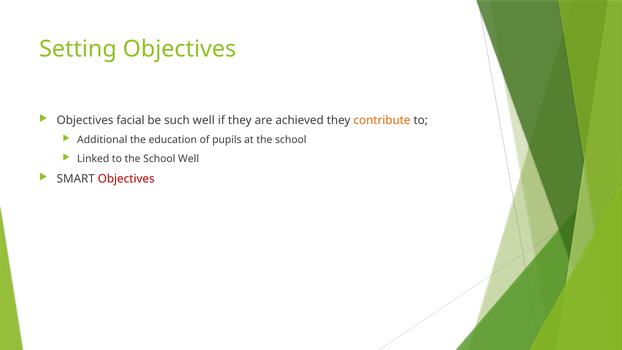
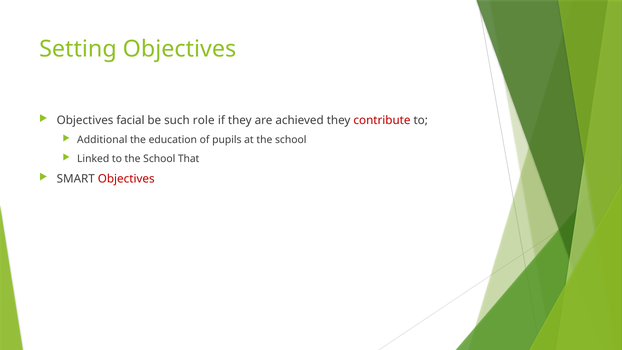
such well: well -> role (204, 120)
contribute colour: orange -> red (382, 120)
School Well: Well -> That (189, 159)
